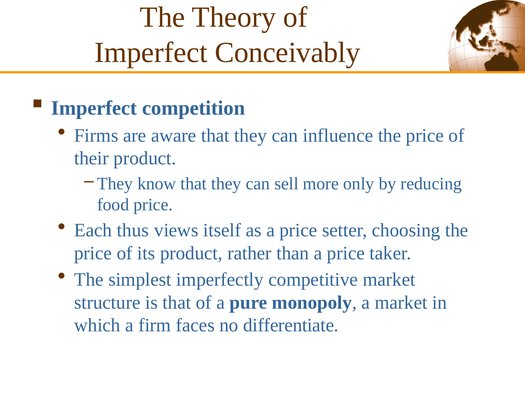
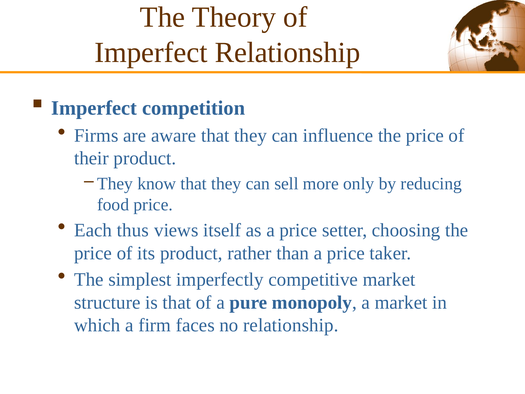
Imperfect Conceivably: Conceivably -> Relationship (288, 52)
no differentiate: differentiate -> relationship (291, 325)
